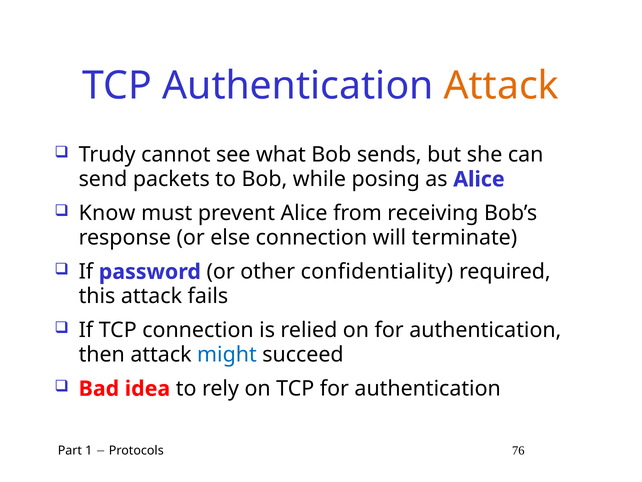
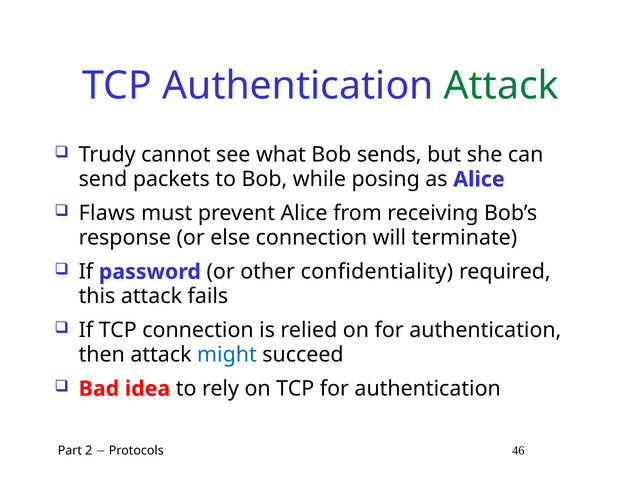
Attack colour: orange -> green (501, 86)
Know: Know -> Flaws (107, 213)
1: 1 -> 2 (89, 450)
76: 76 -> 46 (518, 450)
